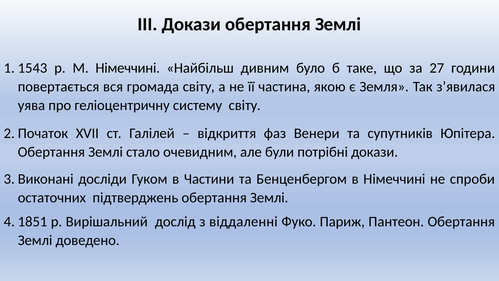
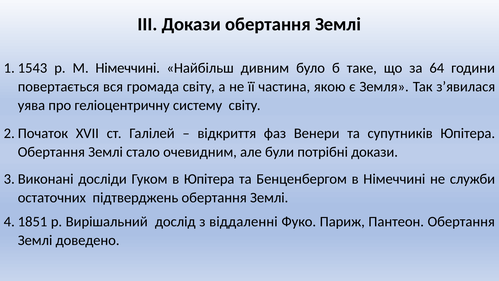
27: 27 -> 64 (437, 68)
в Частини: Частини -> Юпітера (209, 179)
спроби: спроби -> служби (472, 179)
